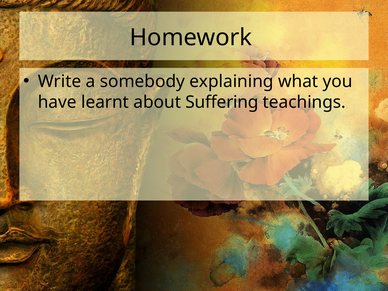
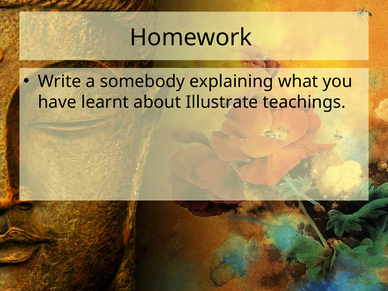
Suffering: Suffering -> Illustrate (222, 102)
